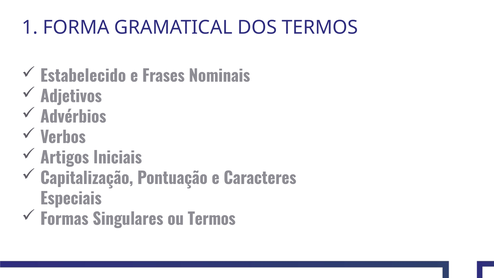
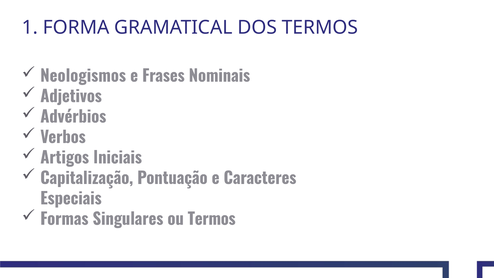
Estabelecido: Estabelecido -> Neologismos (83, 76)
